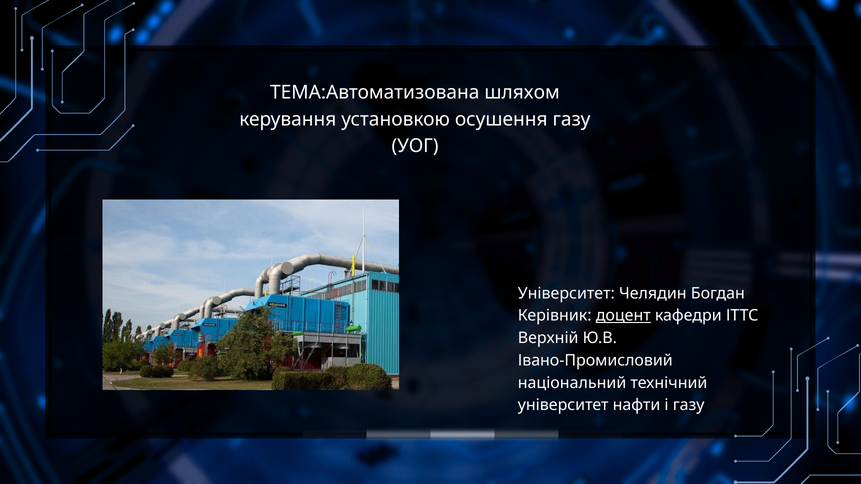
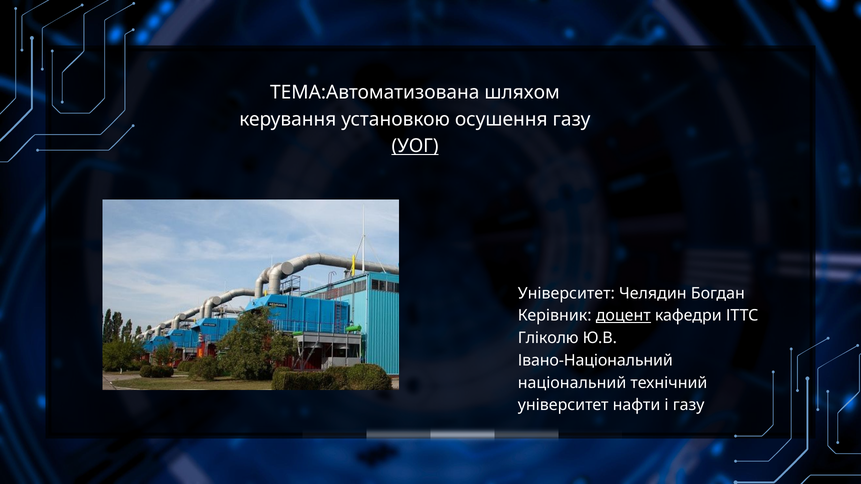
УОГ underline: none -> present (415, 146)
Верхній: Верхній -> Гліколю (548, 338)
Івано-Промисловий: Івано-Промисловий -> Івано-Національний (595, 361)
